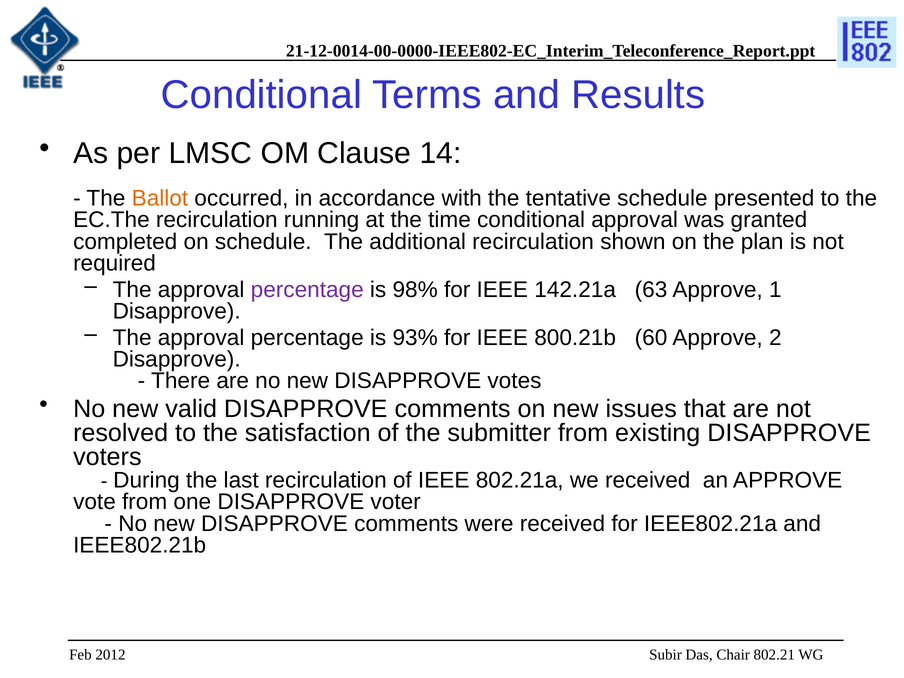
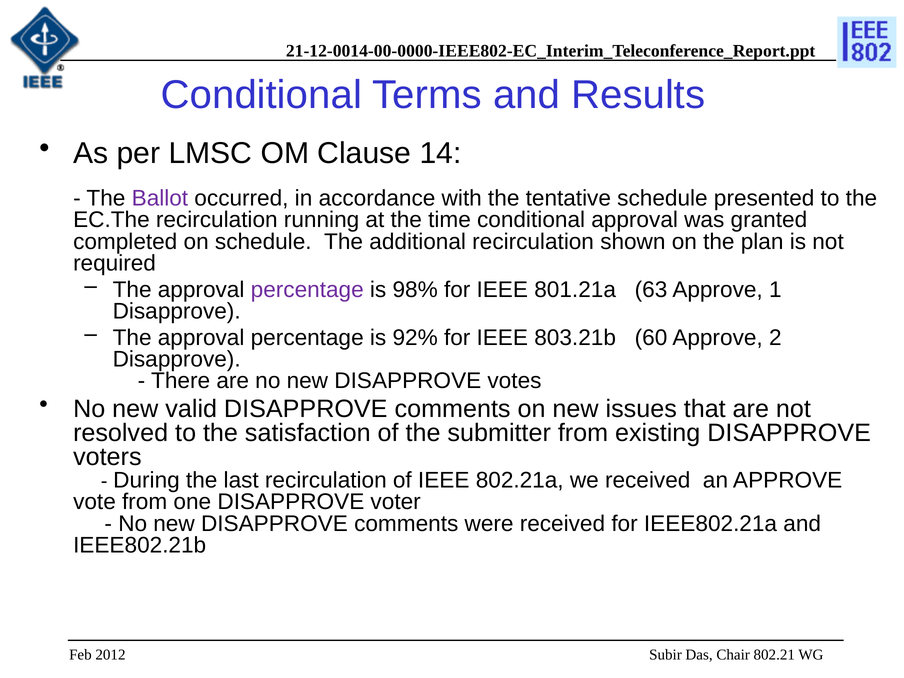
Ballot colour: orange -> purple (160, 198)
142.21a: 142.21a -> 801.21a (575, 290)
93%: 93% -> 92% (415, 338)
800.21b: 800.21b -> 803.21b (575, 338)
